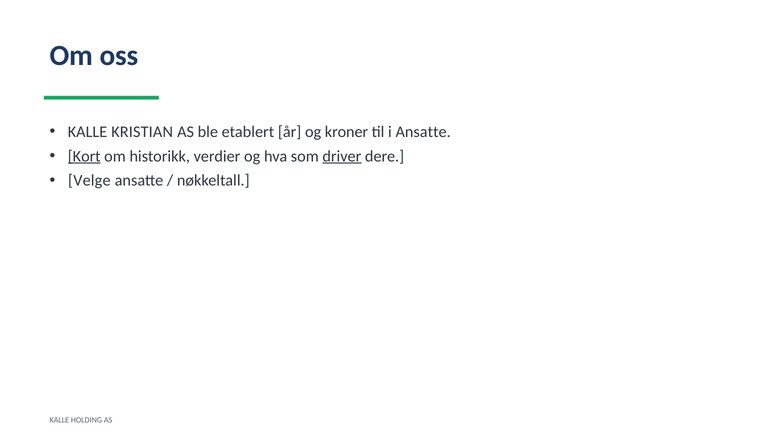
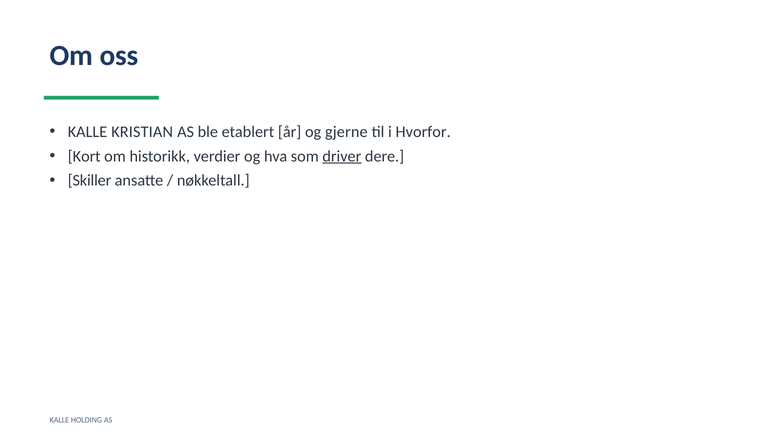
kroner: kroner -> gjerne (346, 132)
i Ansatte: Ansatte -> Hvorfor (423, 132)
Kort underline: present -> none (84, 156)
Velge: Velge -> Skiller (90, 181)
